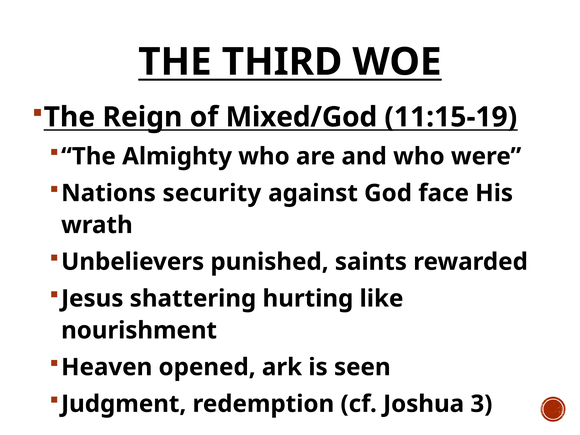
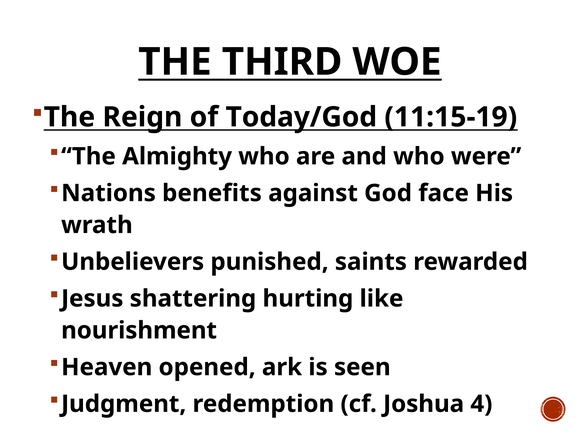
Mixed/God: Mixed/God -> Today/God (301, 117)
security: security -> benefits (212, 193)
3: 3 -> 4 (481, 404)
